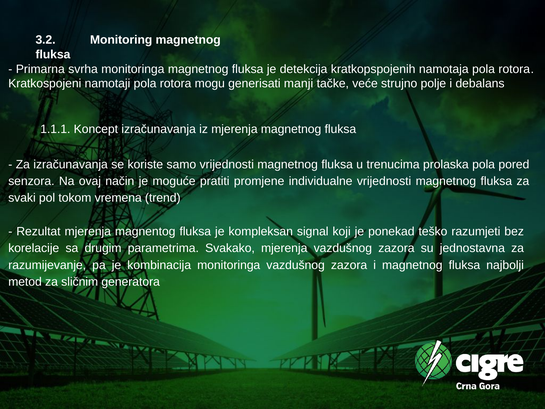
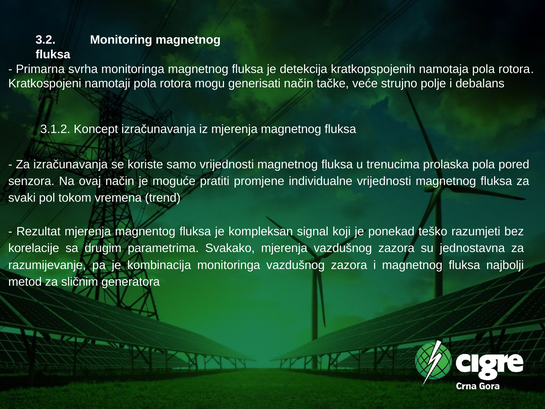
generisati manji: manji -> način (299, 84)
1.1.1: 1.1.1 -> 3.1.2 (55, 129)
